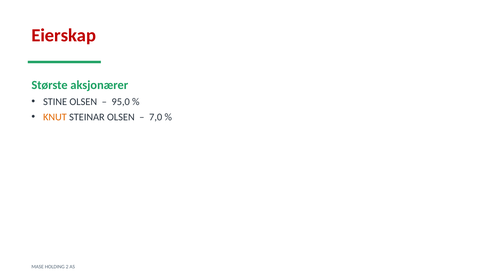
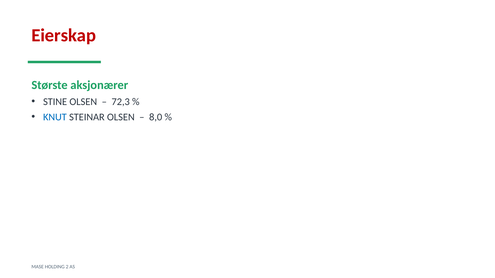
95,0: 95,0 -> 72,3 (121, 102)
KNUT colour: orange -> blue (55, 117)
7,0: 7,0 -> 8,0 (156, 117)
